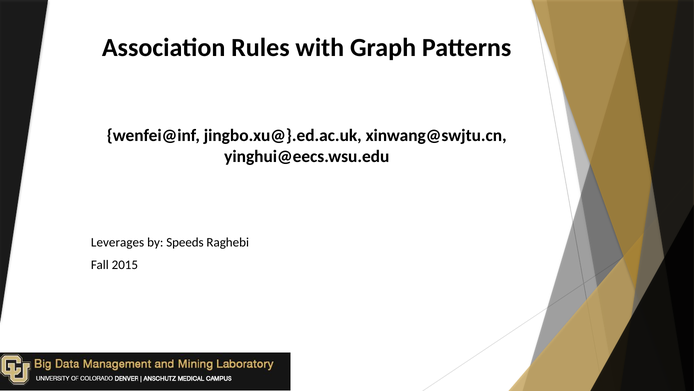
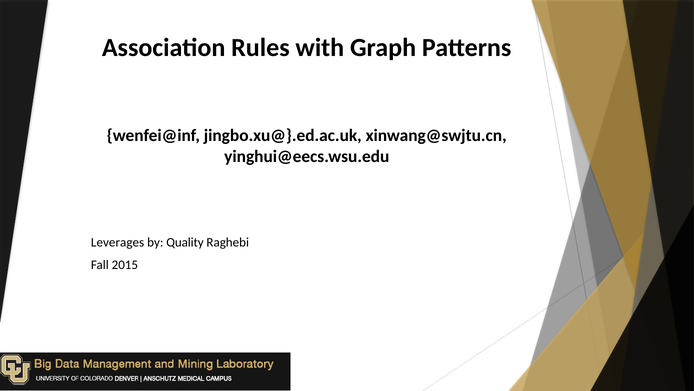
Speeds: Speeds -> Quality (185, 242)
